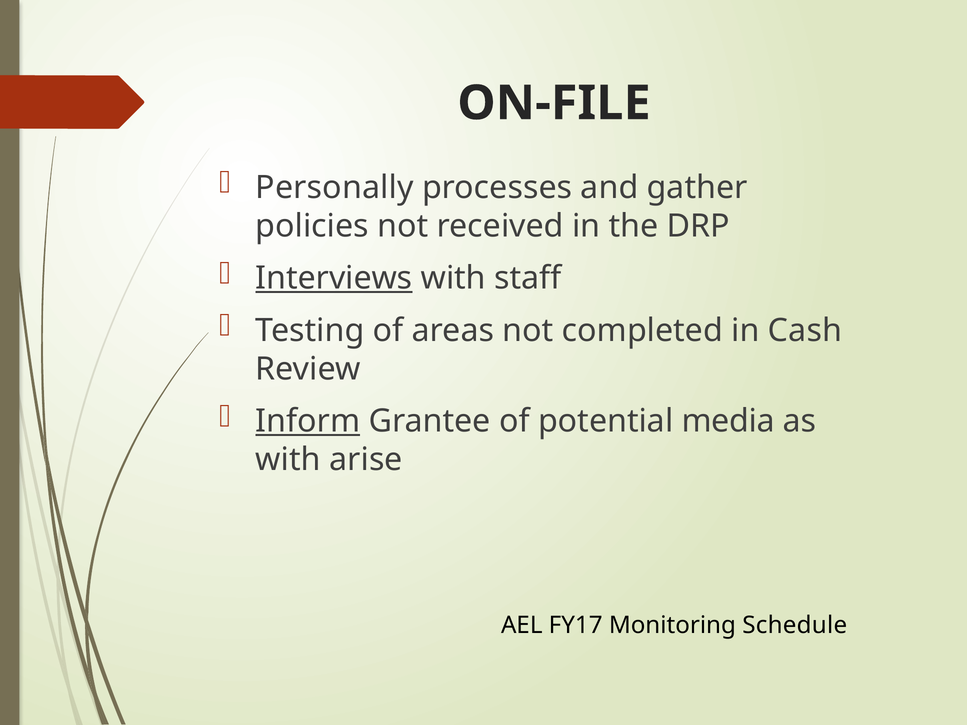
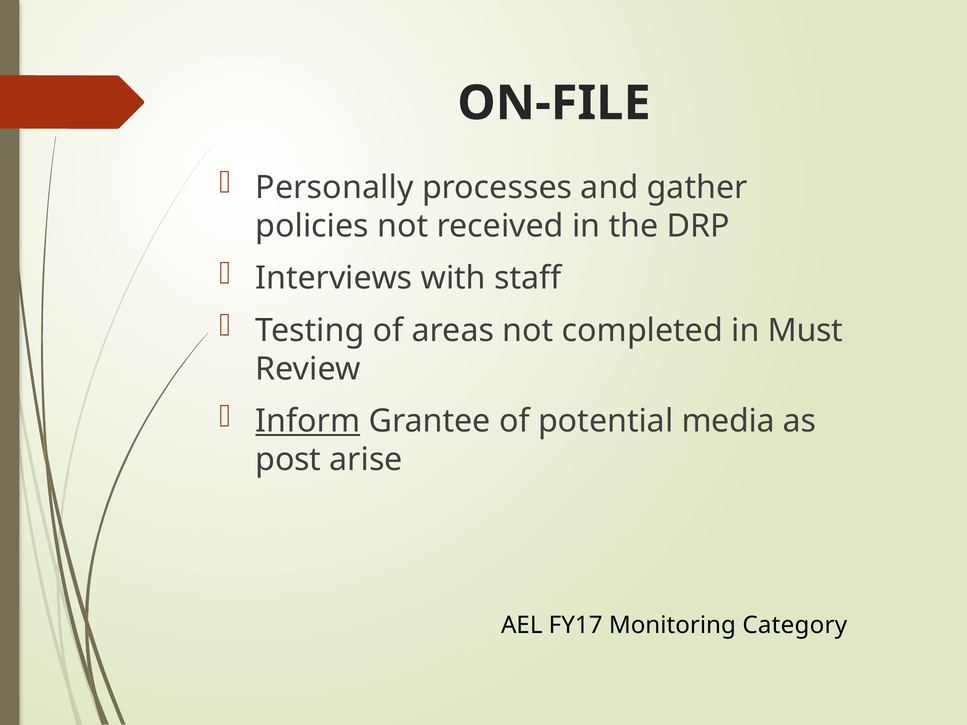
Interviews underline: present -> none (334, 278)
Cash: Cash -> Must (805, 331)
with: with -> post (288, 460)
Schedule: Schedule -> Category (795, 625)
